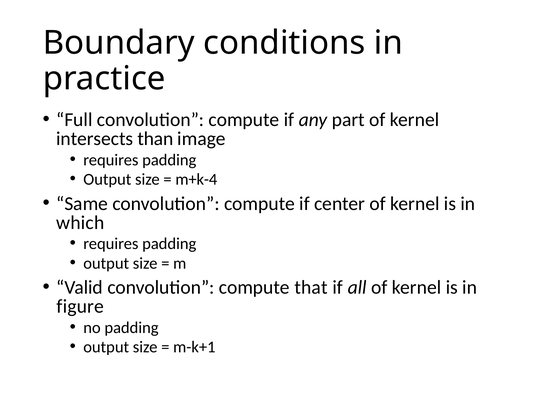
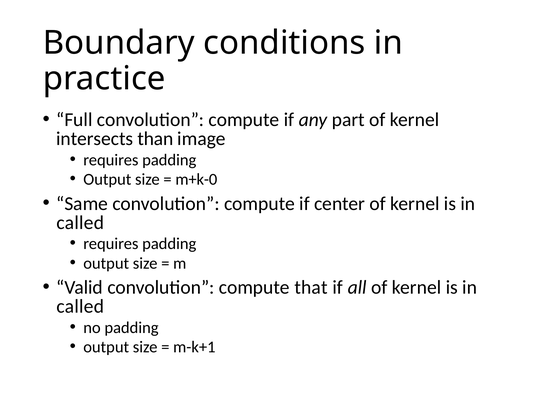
m+k-4: m+k-4 -> m+k-0 (196, 179)
which: which -> called (80, 222)
figure: figure -> called (80, 306)
